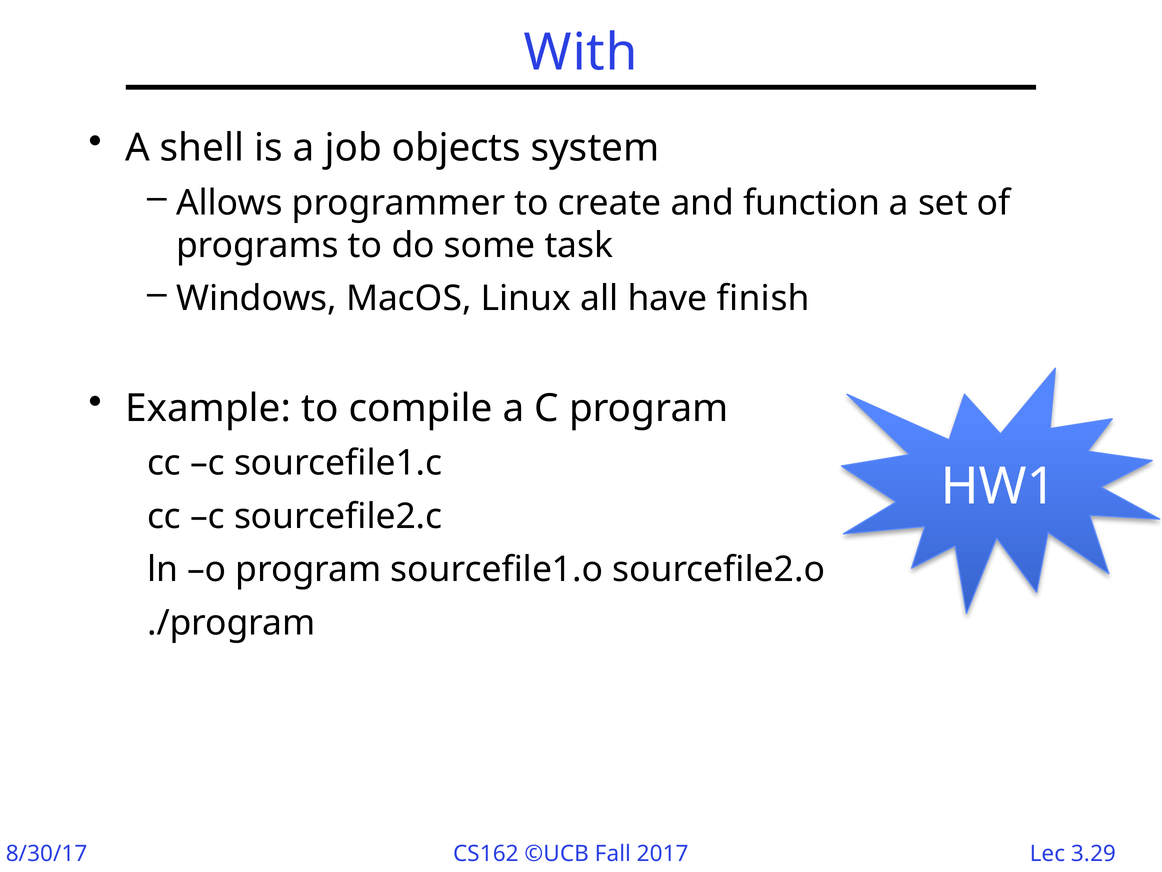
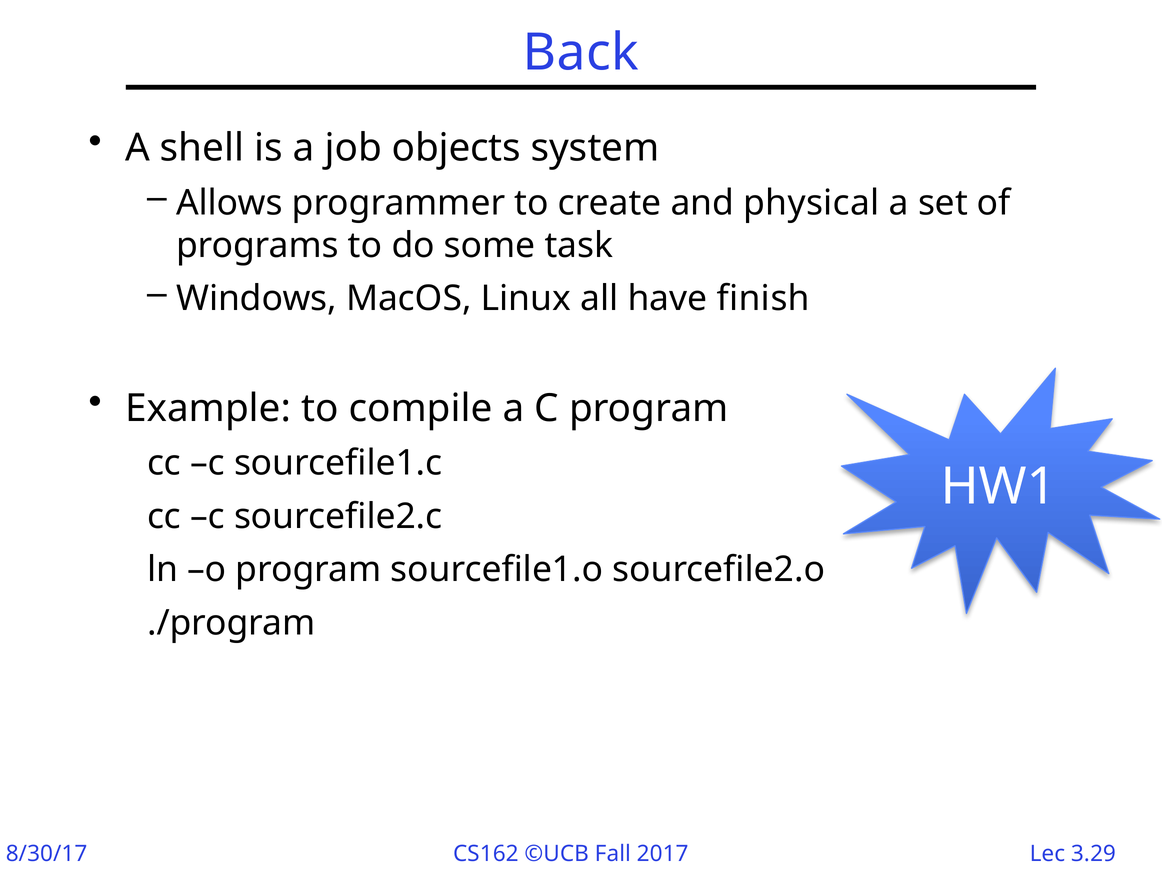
With: With -> Back (581, 53)
function: function -> physical (811, 203)
